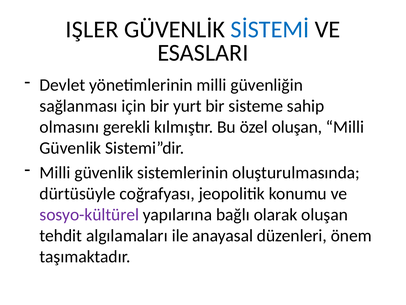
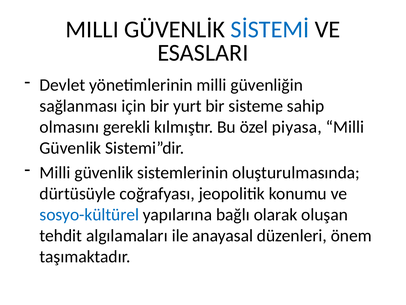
IŞLER: IŞLER -> MILLI (92, 30)
özel oluşan: oluşan -> piyasa (297, 127)
sosyo-kültürel colour: purple -> blue (89, 214)
